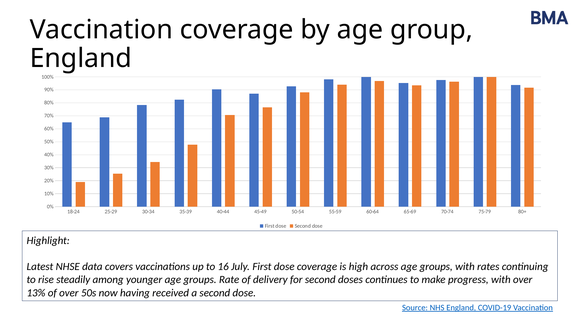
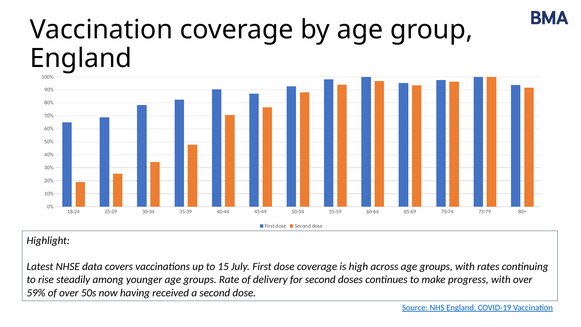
16: 16 -> 15 (223, 266)
13%: 13% -> 59% (36, 293)
